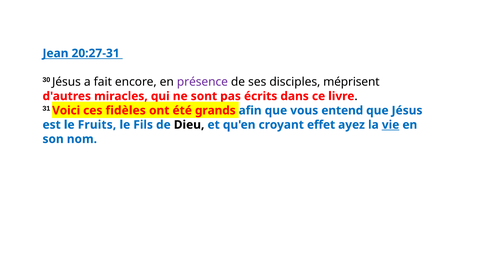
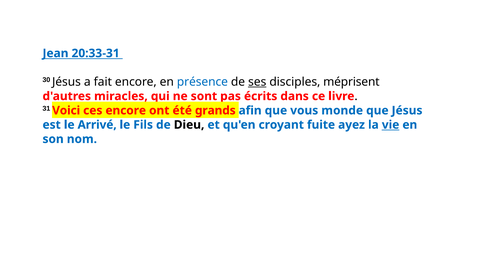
20:27-31: 20:27-31 -> 20:33-31 (96, 53)
présence colour: purple -> blue (202, 82)
ses underline: none -> present (257, 82)
ces fidèles: fidèles -> encore (126, 111)
entend: entend -> monde (342, 111)
Fruits: Fruits -> Arrivé (97, 125)
effet: effet -> fuite (321, 125)
